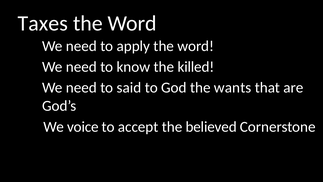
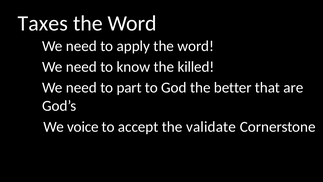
said: said -> part (129, 88)
wants: wants -> better (233, 88)
believed: believed -> validate (211, 127)
